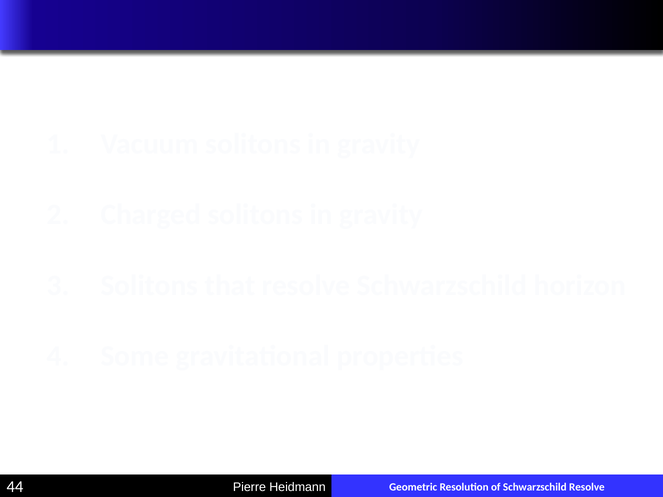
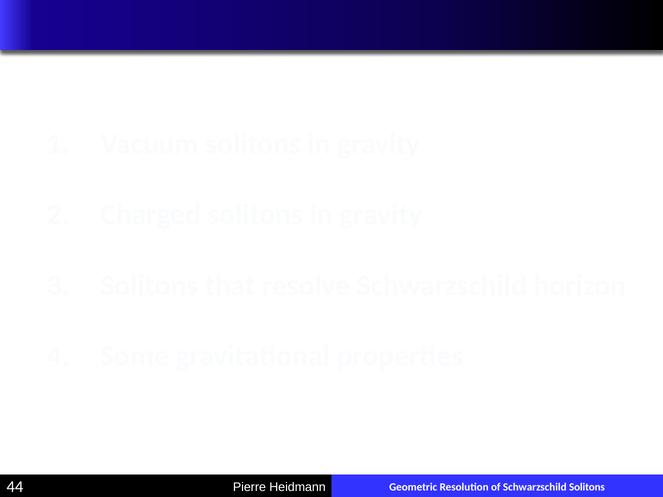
Schwarzschild Resolve: Resolve -> Solitons (587, 487)
